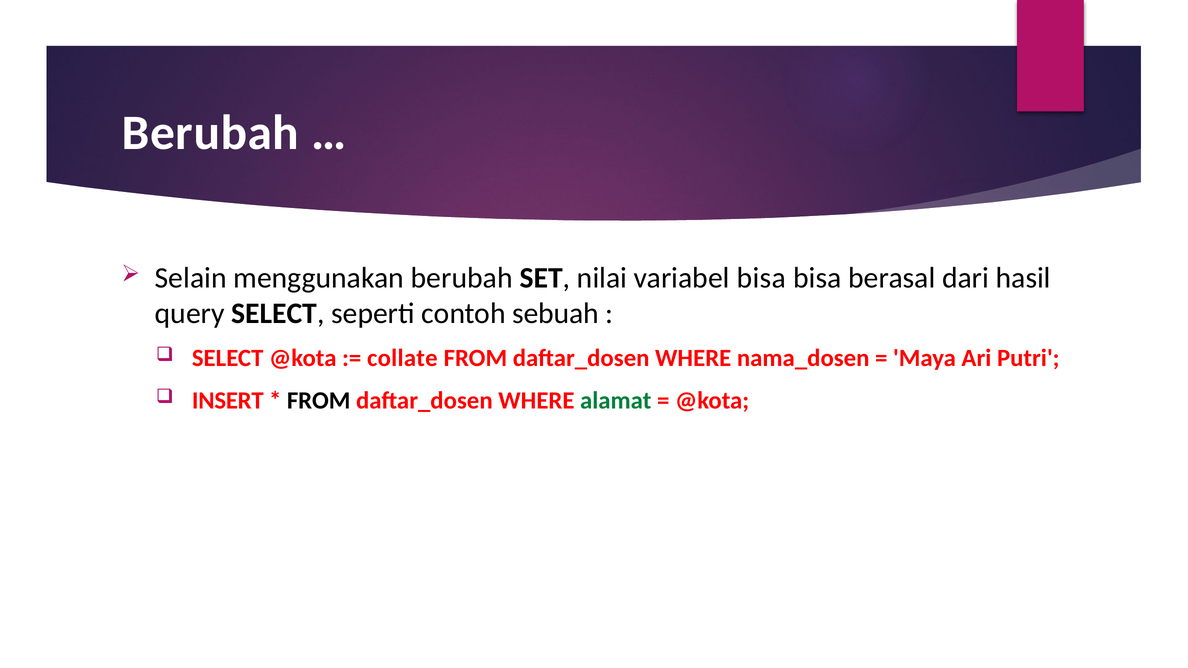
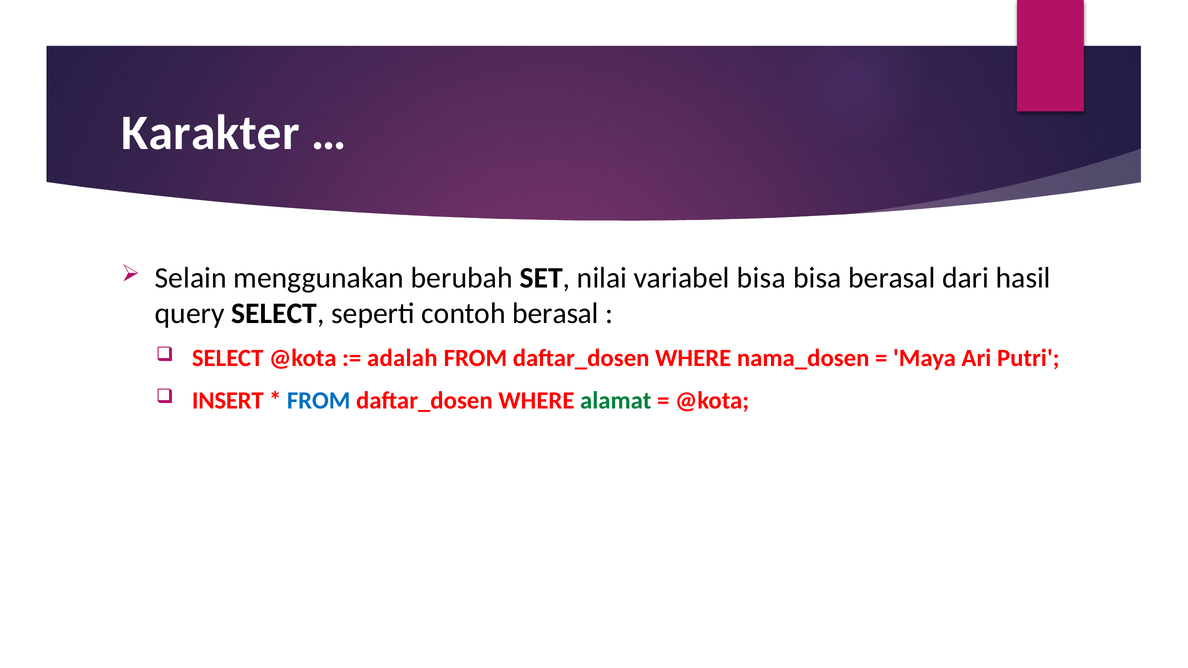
Berubah: Berubah -> Karakter (211, 133)
contoh sebuah: sebuah -> berasal (556, 314)
collate: collate -> adalah (402, 358)
FROM colour: black -> blue (319, 401)
